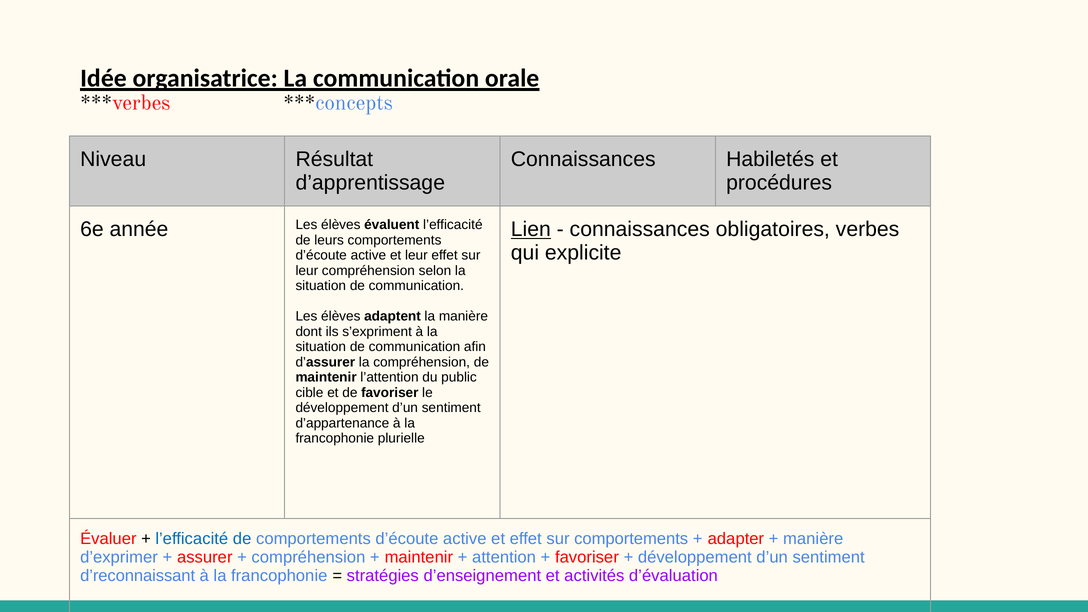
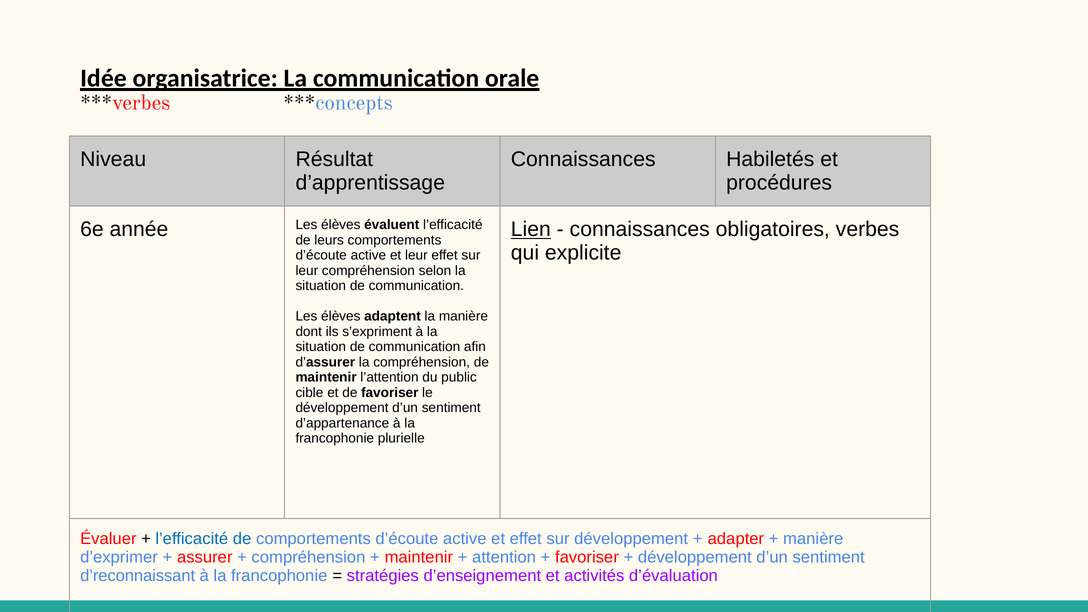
sur comportements: comportements -> développement (631, 539)
